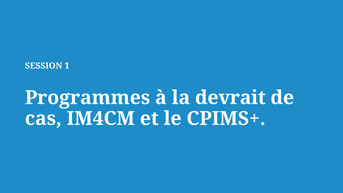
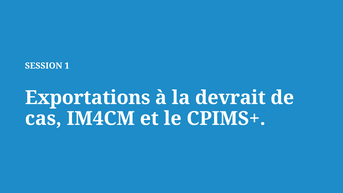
Programmes: Programmes -> Exportations (88, 98)
